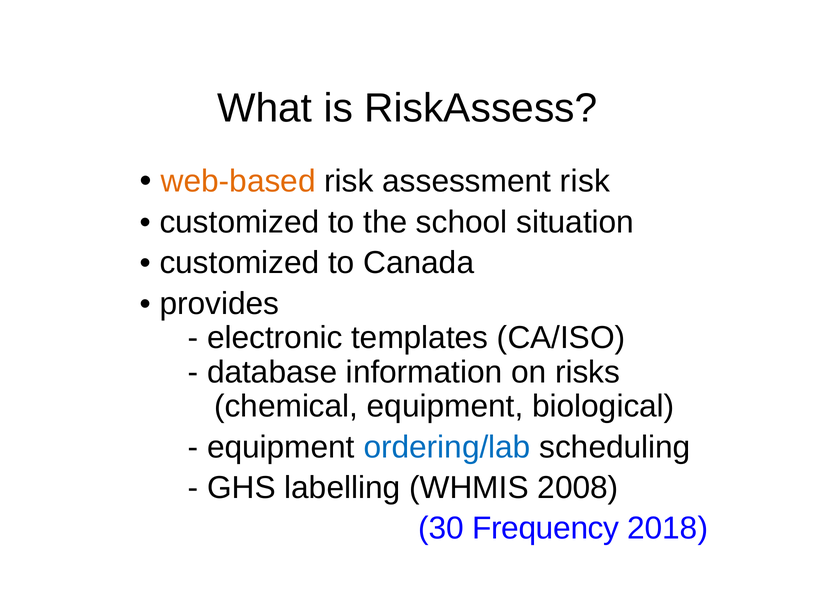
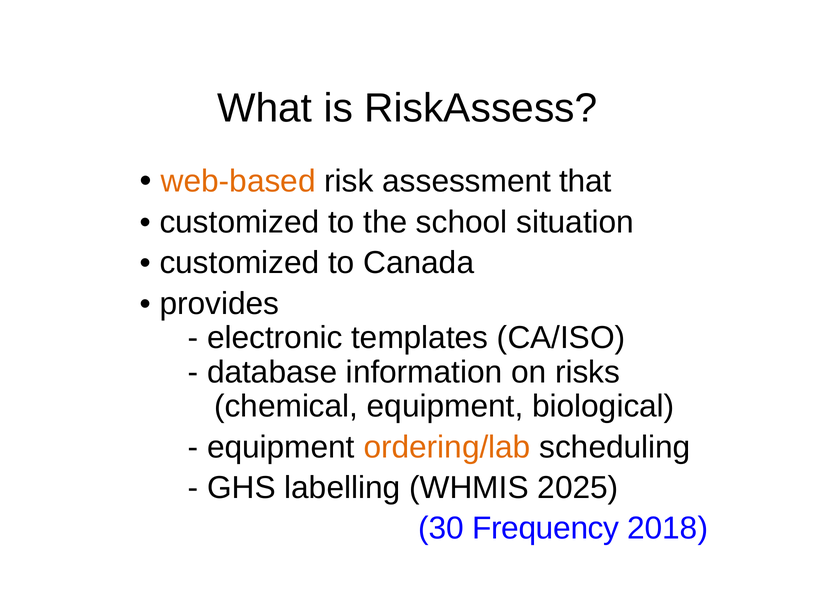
assessment risk: risk -> that (585, 181)
ordering/lab colour: blue -> orange (447, 447)
2008: 2008 -> 2025 (578, 487)
